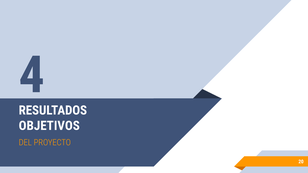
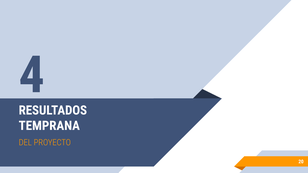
OBJETIVOS: OBJETIVOS -> TEMPRANA (49, 126)
